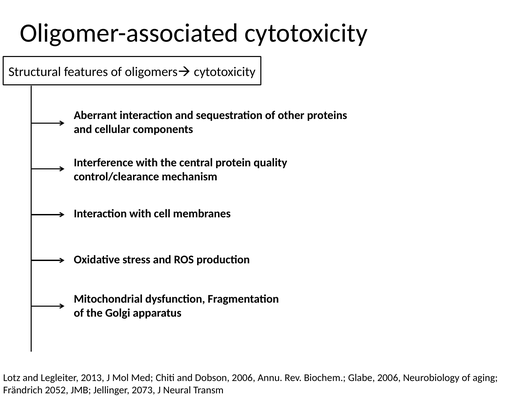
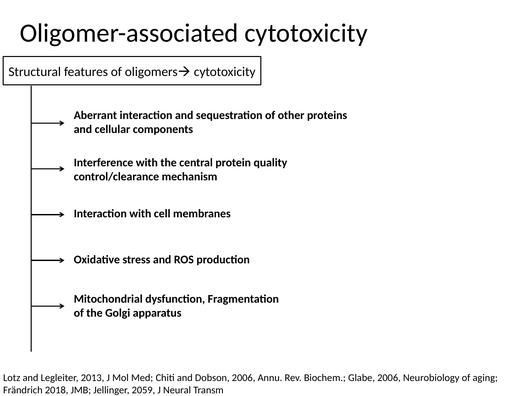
2052: 2052 -> 2018 (57, 390)
2073: 2073 -> 2059 (143, 390)
